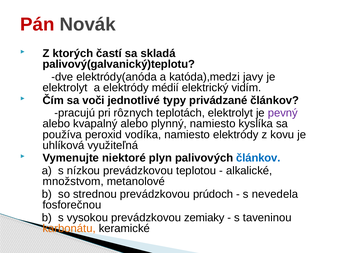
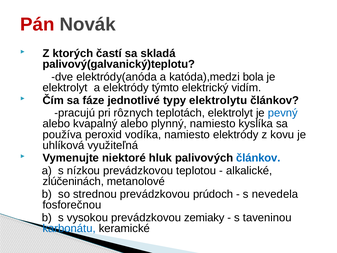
javy: javy -> bola (253, 77)
médií: médií -> týmto (165, 88)
voči: voči -> fáze (93, 100)
privádzané: privádzané -> elektrolytu (218, 100)
pevný colour: purple -> blue (283, 113)
plyn: plyn -> hluk (160, 158)
množstvom: množstvom -> zlúčeninách (73, 181)
karbonátu colour: orange -> blue (69, 228)
